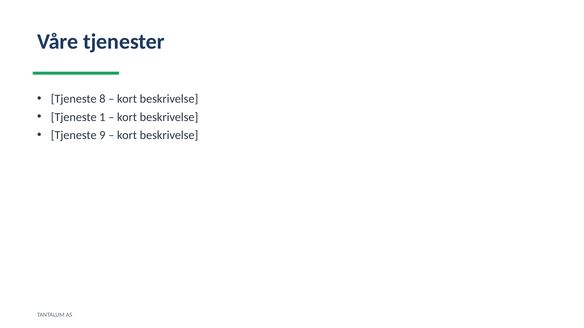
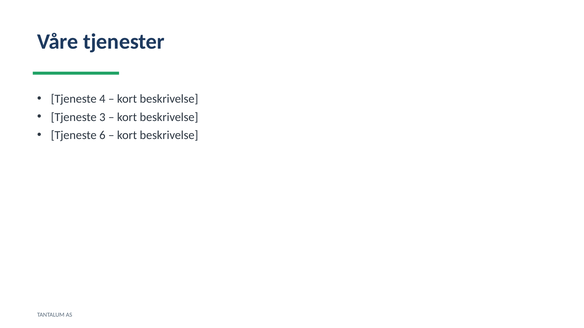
8: 8 -> 4 (102, 99)
1: 1 -> 3 (102, 117)
9: 9 -> 6 (102, 135)
